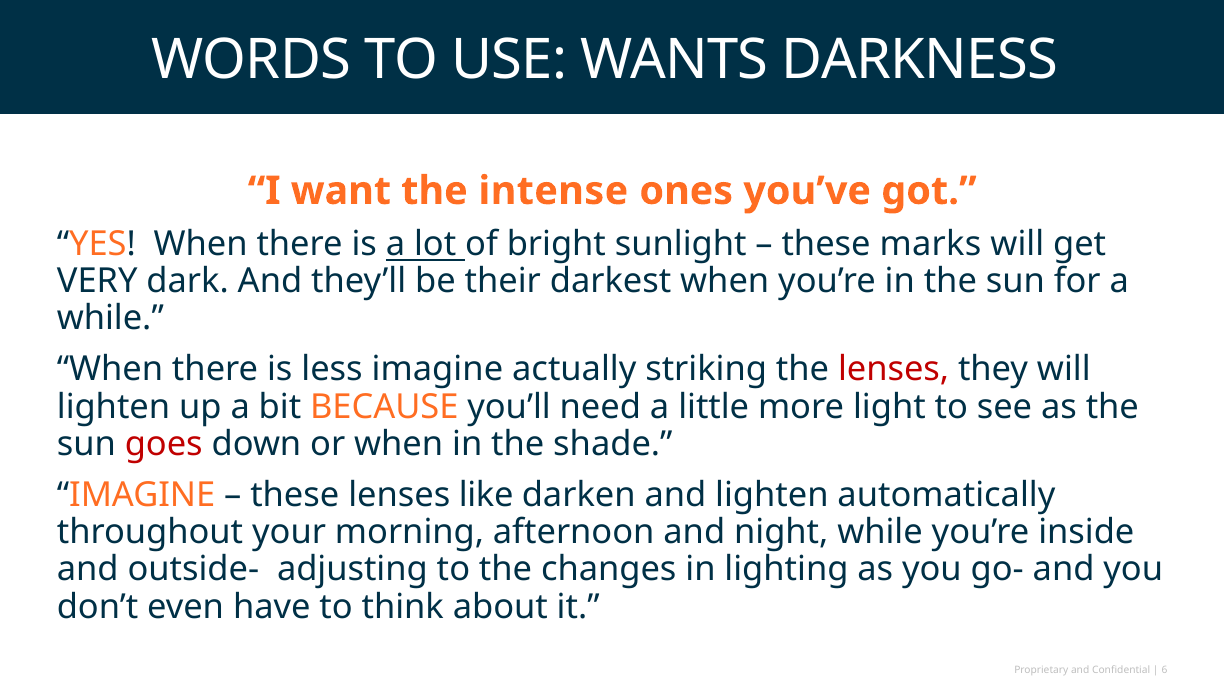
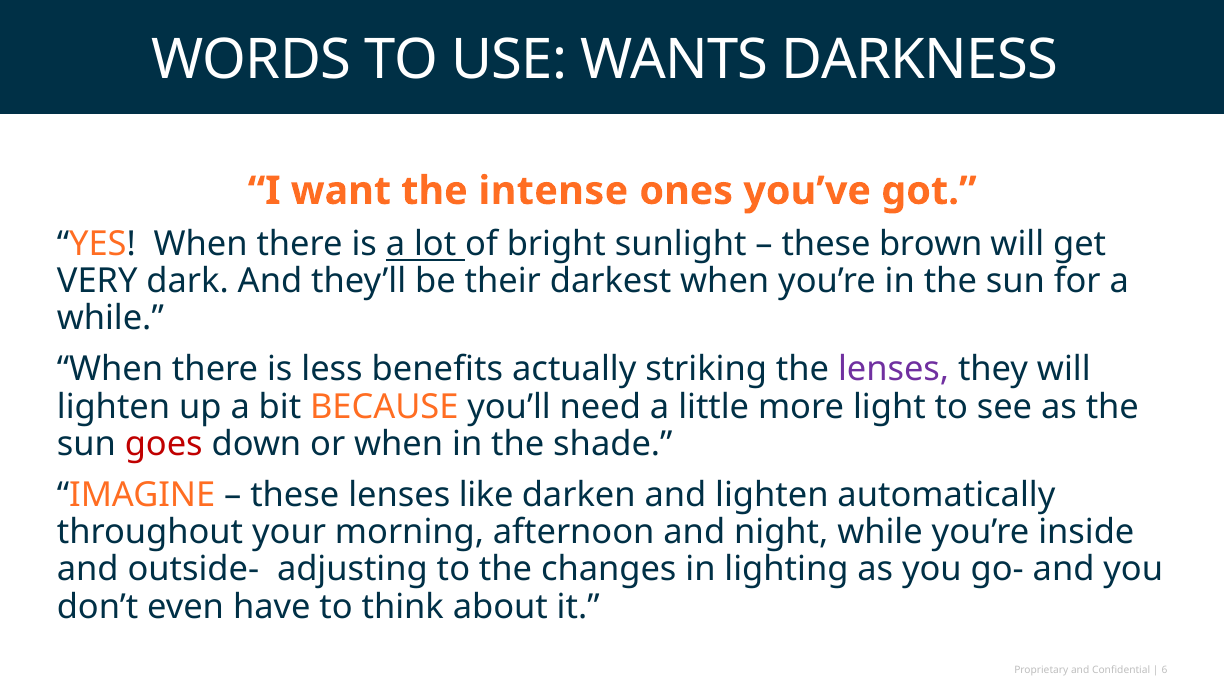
marks: marks -> brown (931, 244)
less imagine: imagine -> benefits (437, 369)
lenses colour: red -> purple (894, 369)
